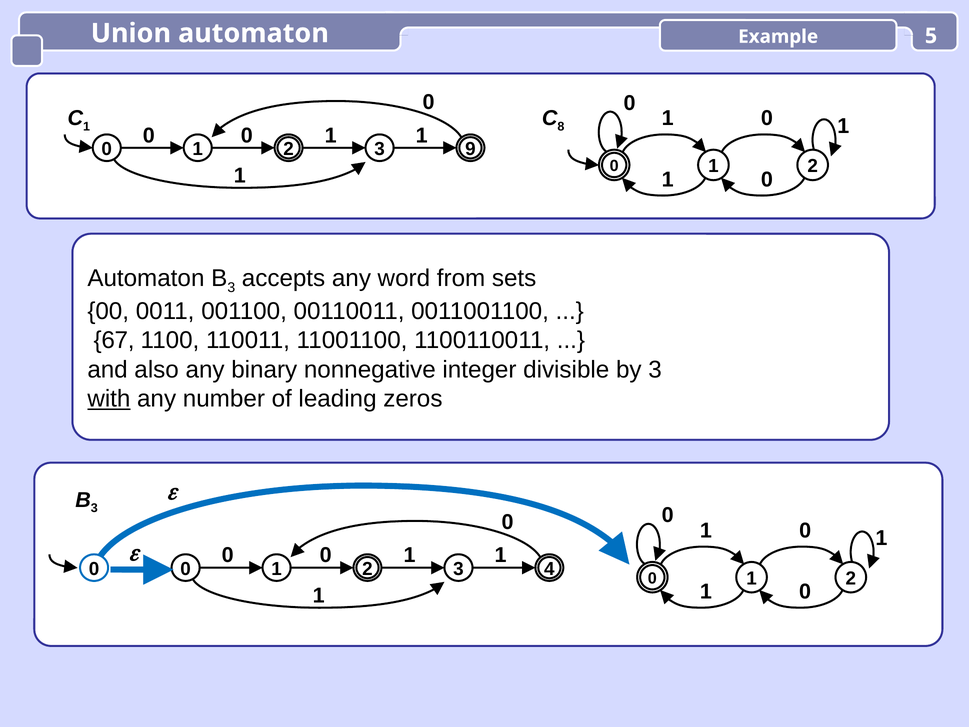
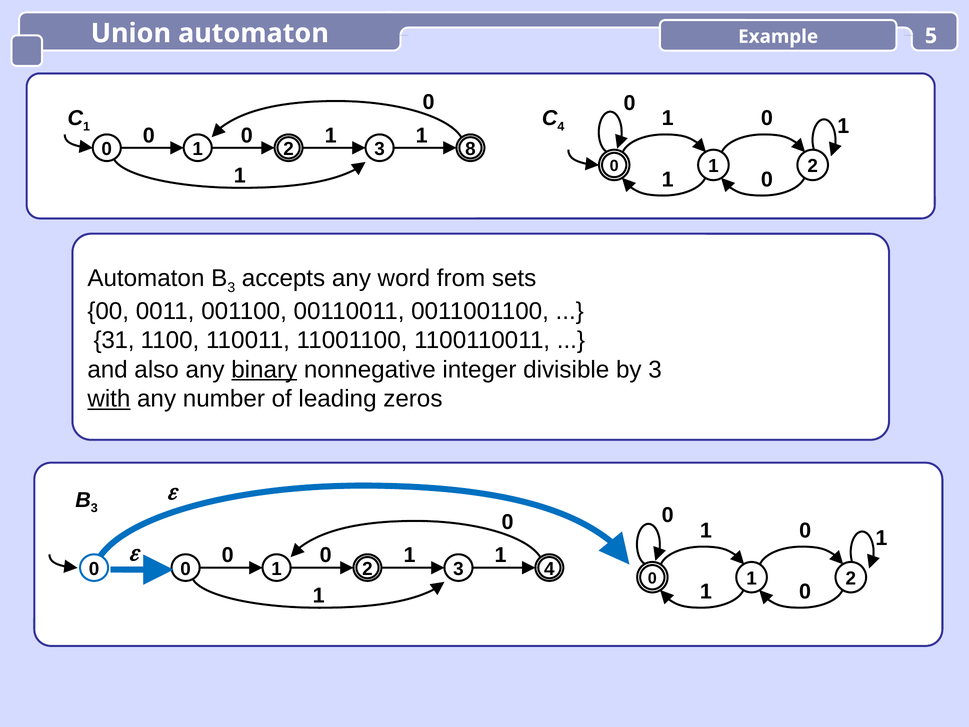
8: 8 -> 4 (561, 127)
9: 9 -> 8 (470, 149)
67: 67 -> 31 (114, 340)
binary underline: none -> present (264, 369)
